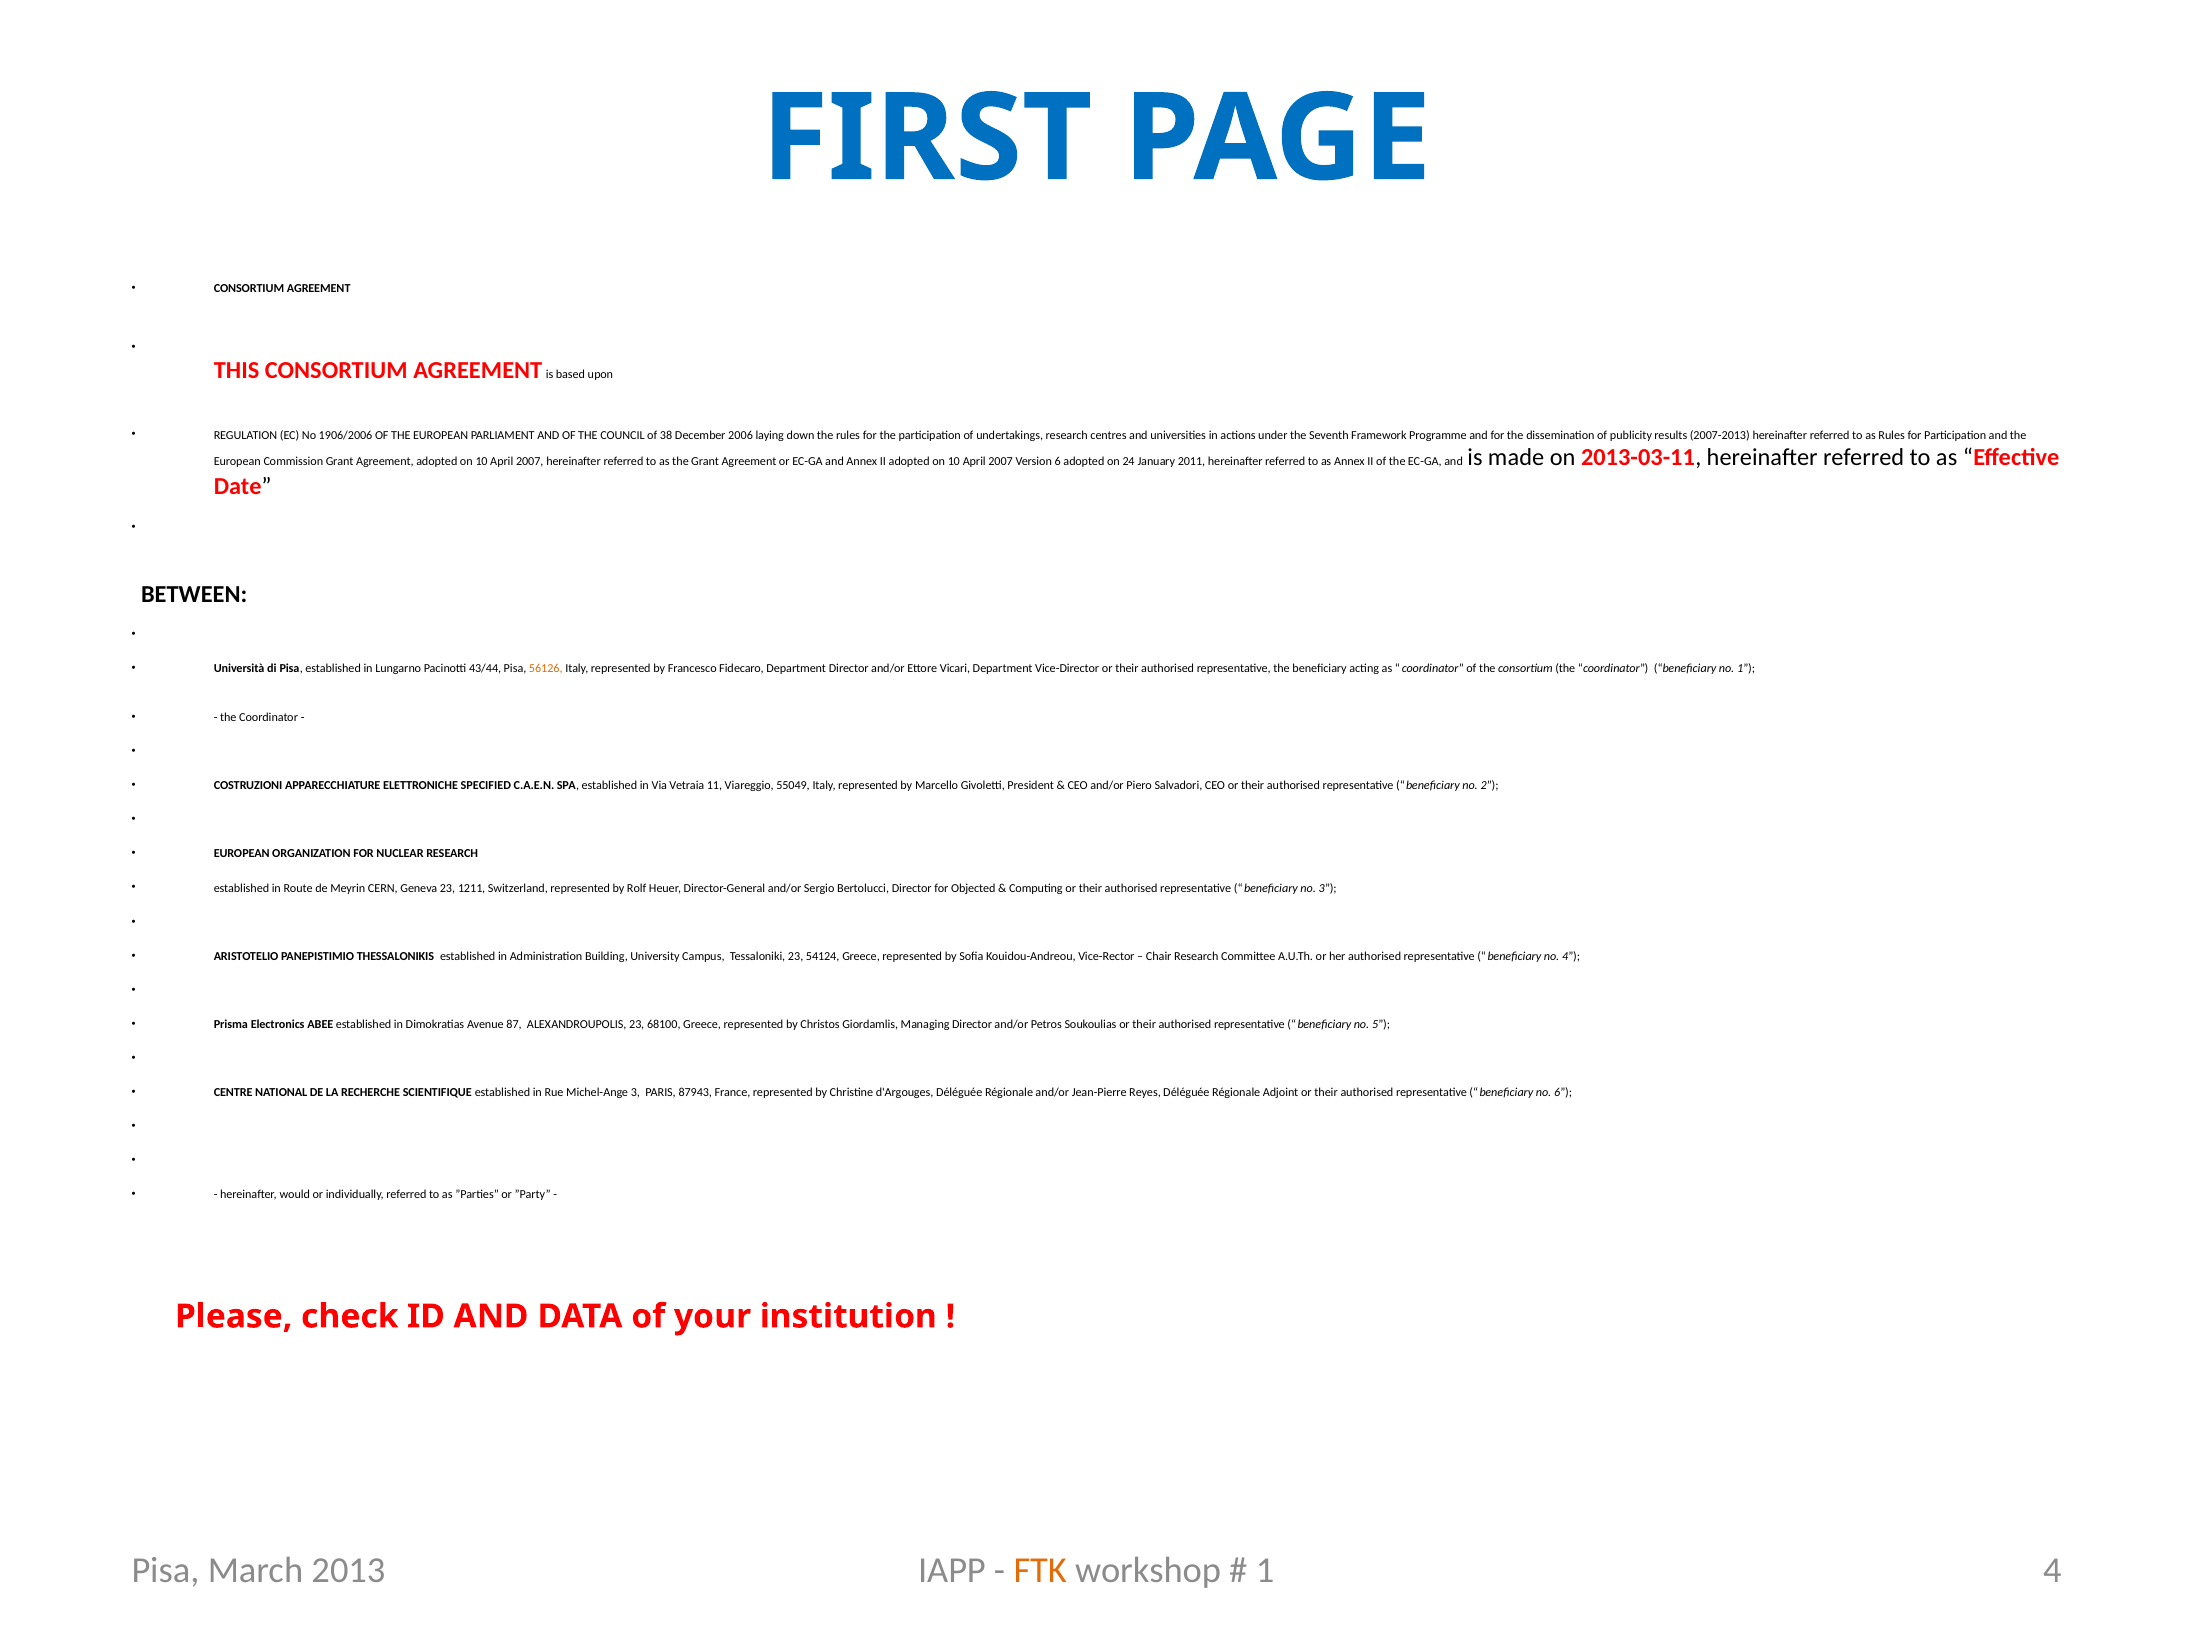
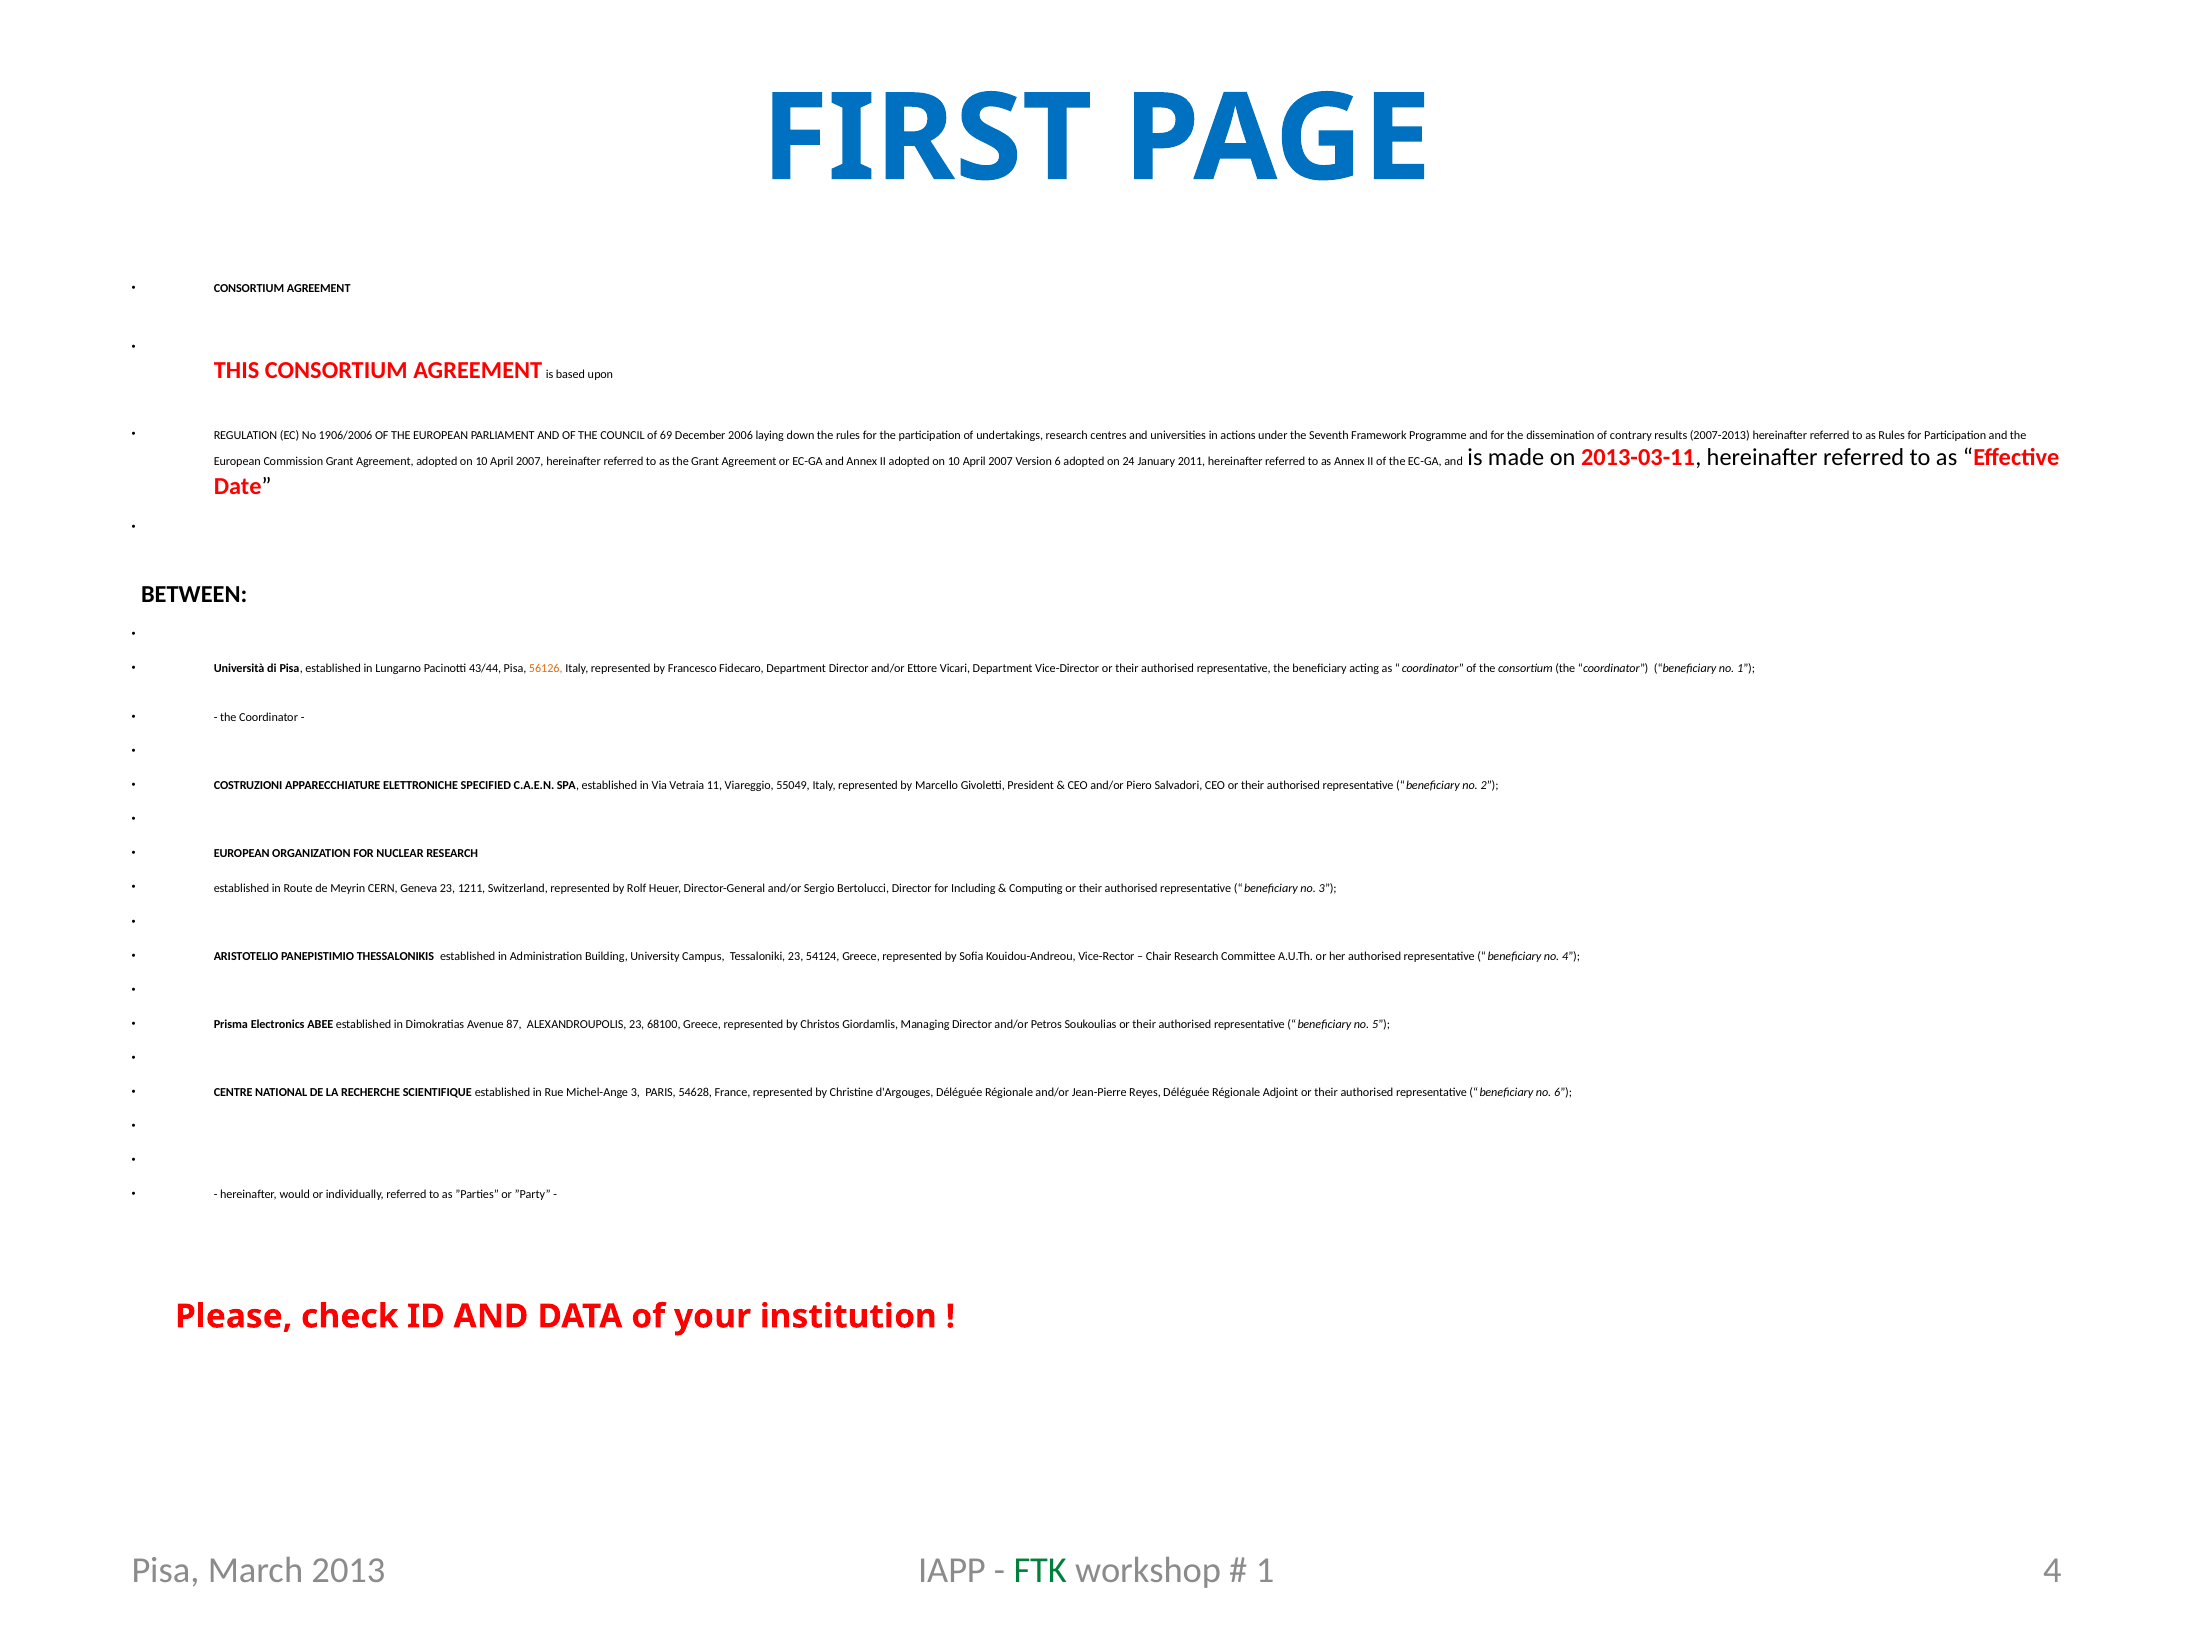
38: 38 -> 69 (666, 435)
publicity: publicity -> contrary (1631, 435)
Objected: Objected -> Including (973, 888)
87943: 87943 -> 54628 (695, 1092)
FTK colour: orange -> green (1040, 1570)
